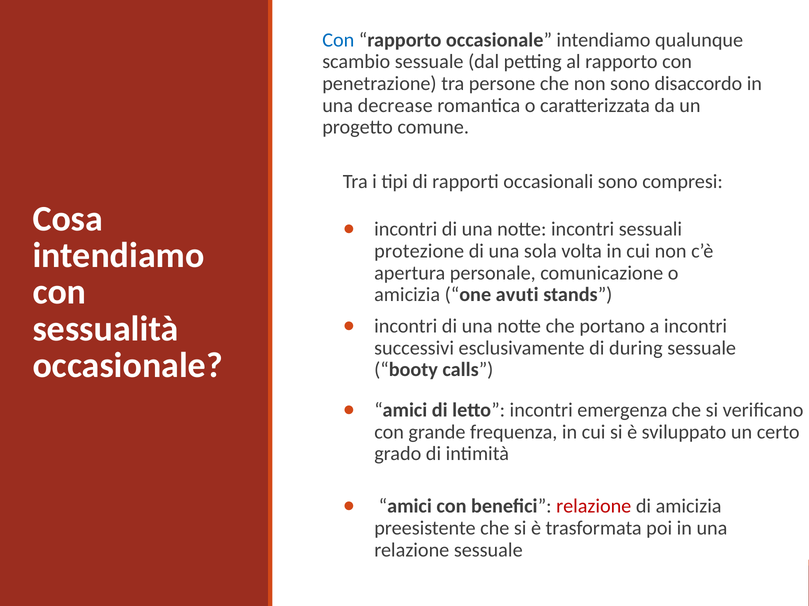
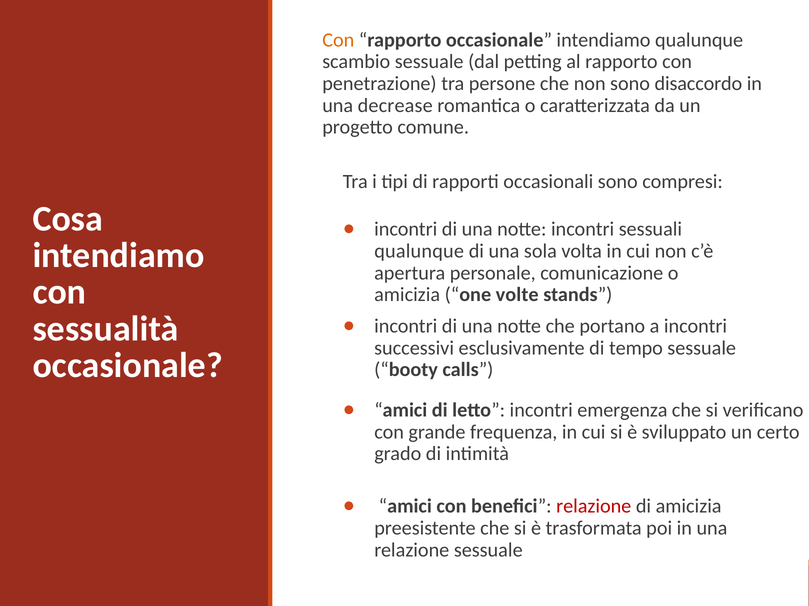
Con colour: blue -> orange (338, 40)
protezione: protezione -> qualunque (419, 251)
avuti: avuti -> volte (517, 295)
during: during -> tempo (636, 348)
